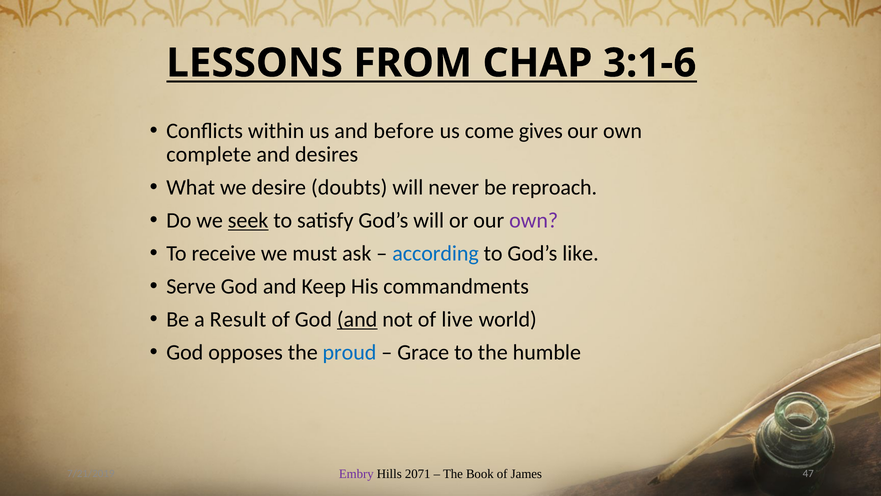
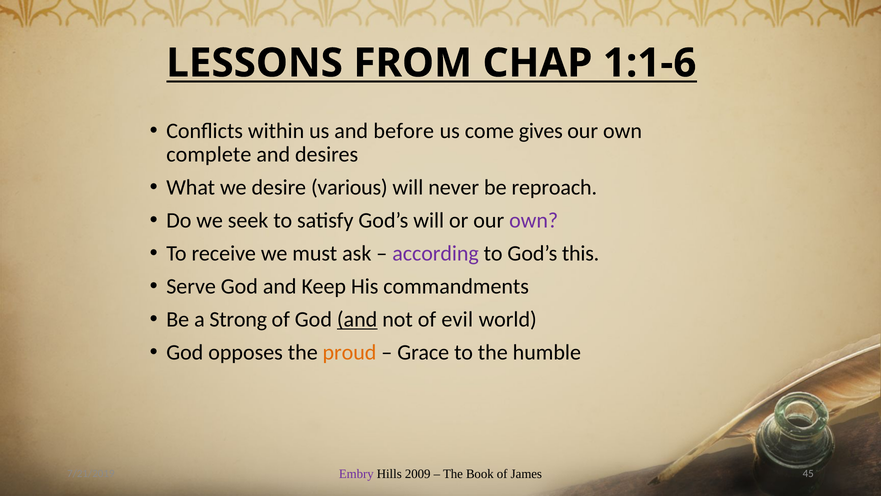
3:1-6: 3:1-6 -> 1:1-6 (650, 63)
doubts: doubts -> various (349, 187)
seek underline: present -> none (248, 220)
according colour: blue -> purple (436, 253)
like: like -> this (581, 253)
Result: Result -> Strong (238, 319)
live: live -> evil (457, 319)
proud colour: blue -> orange (349, 352)
2071: 2071 -> 2009 (418, 473)
47: 47 -> 45 (808, 473)
